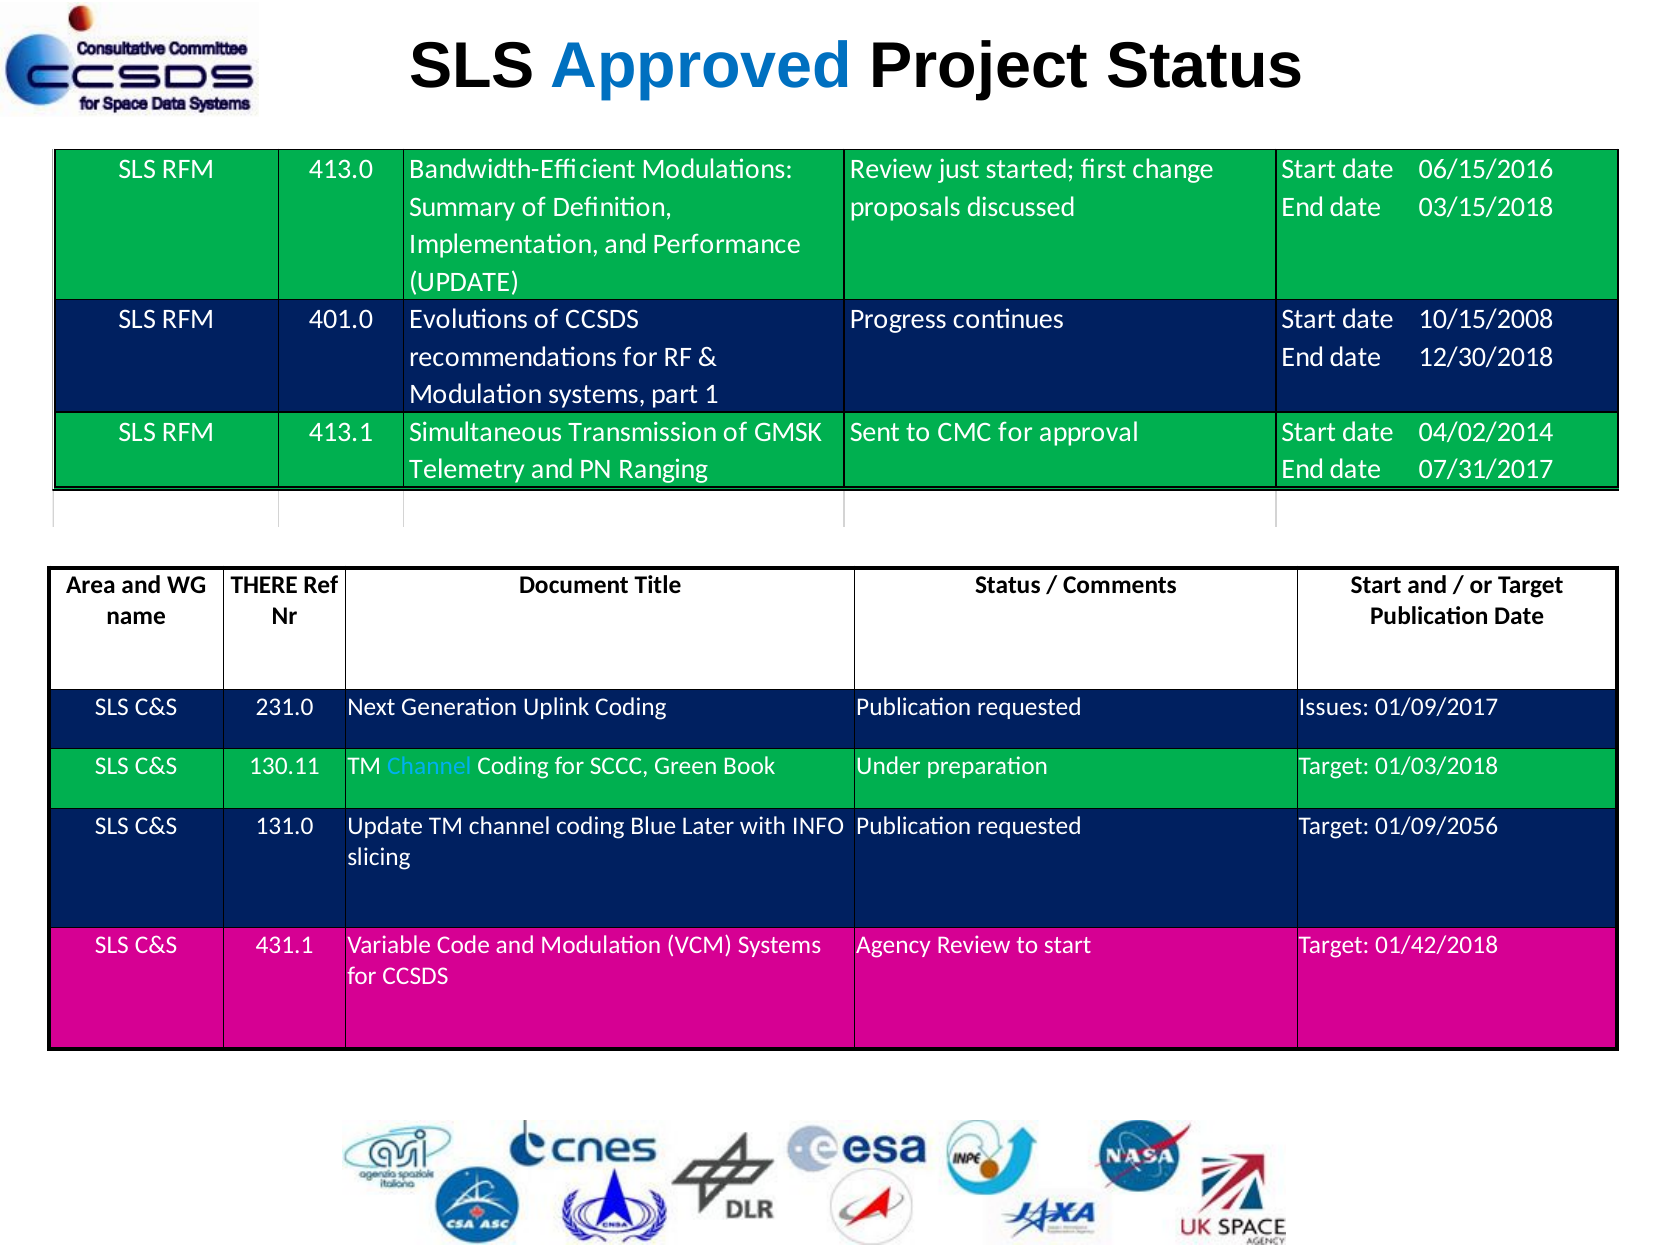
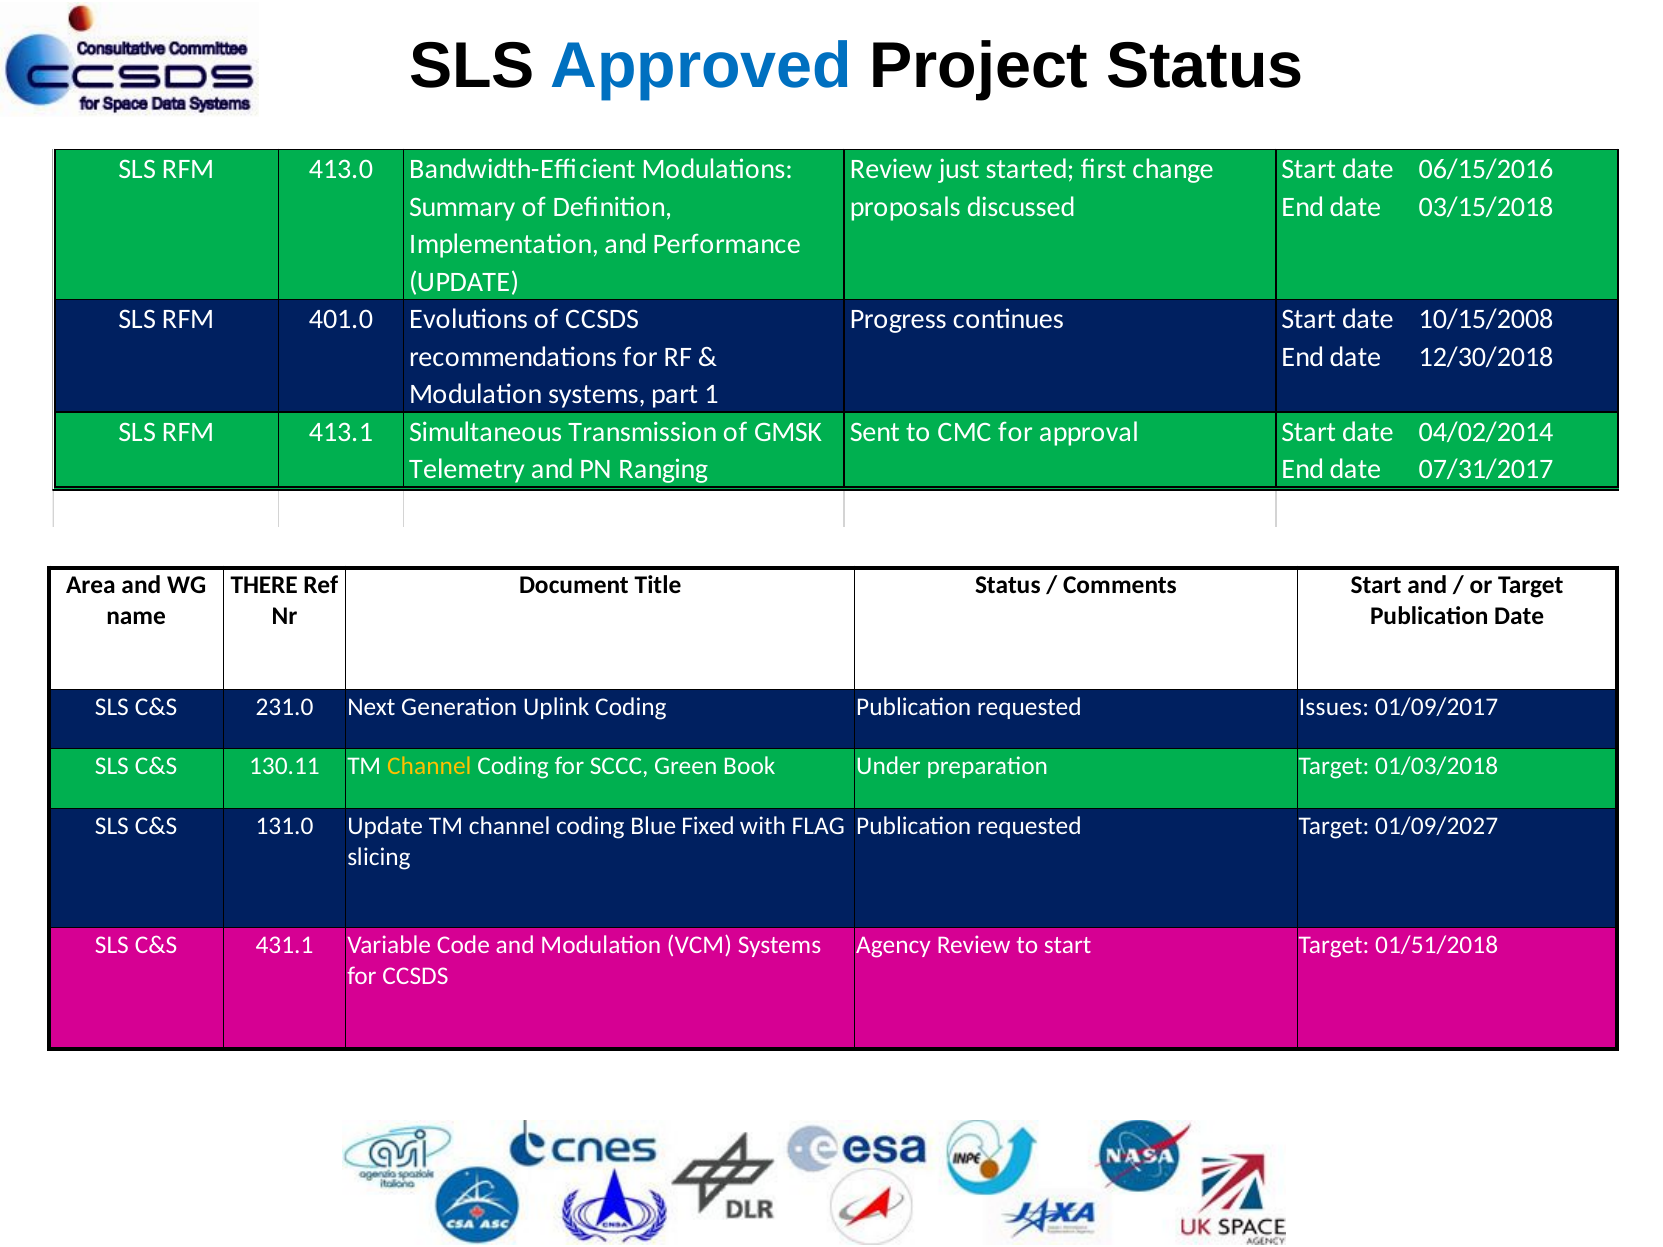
Channel colour: light blue -> yellow (429, 766)
Later: Later -> Fixed (708, 826)
INFO: INFO -> FLAG (818, 826)
01/09/2056: 01/09/2056 -> 01/09/2027 (1437, 826)
01/42/2018: 01/42/2018 -> 01/51/2018 (1437, 945)
